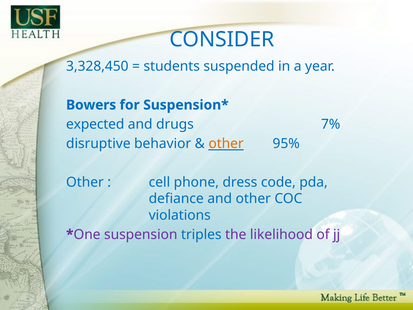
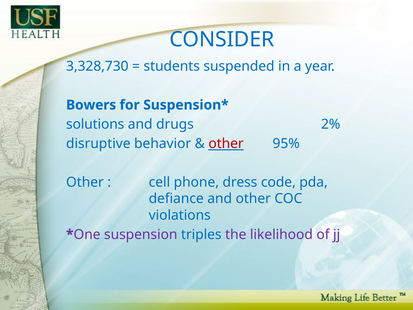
3,328,450: 3,328,450 -> 3,328,730 (97, 66)
expected: expected -> solutions (95, 124)
7%: 7% -> 2% (331, 124)
other colour: orange -> red (226, 143)
